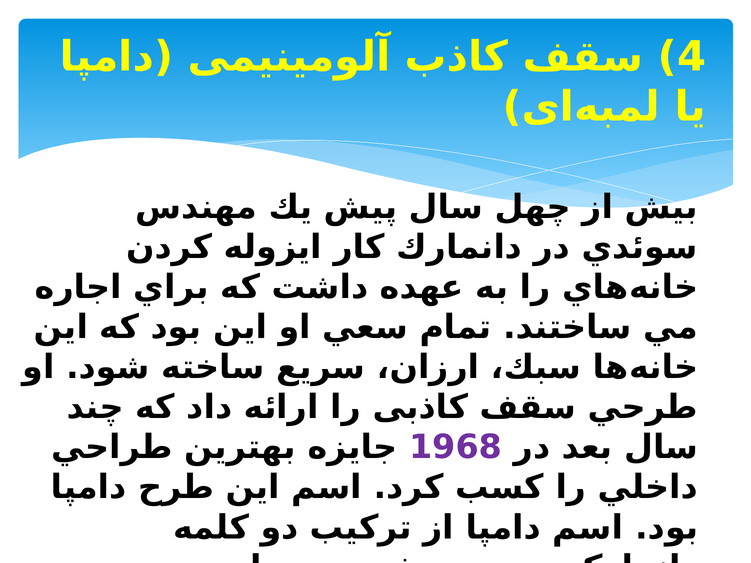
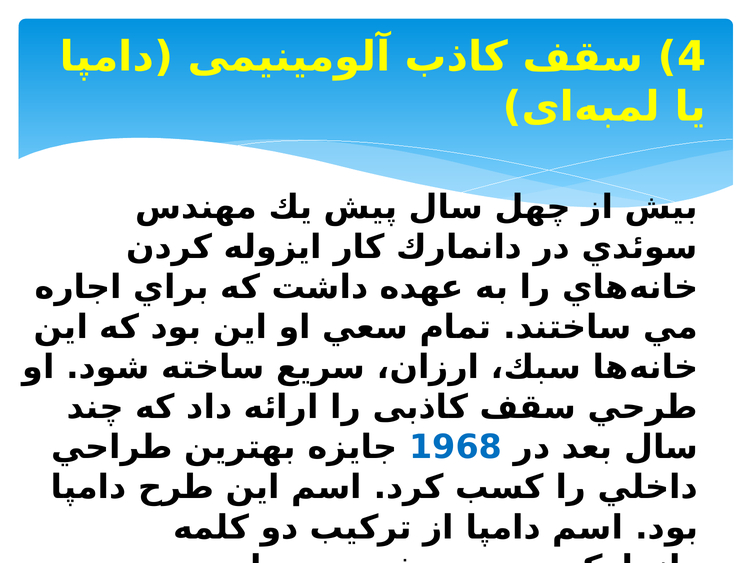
1968 colour: purple -> blue (456, 448)
